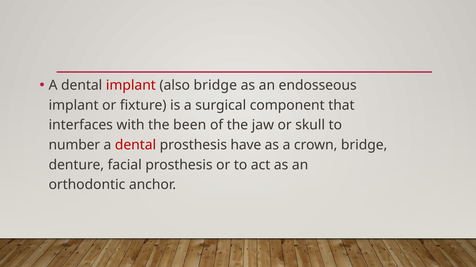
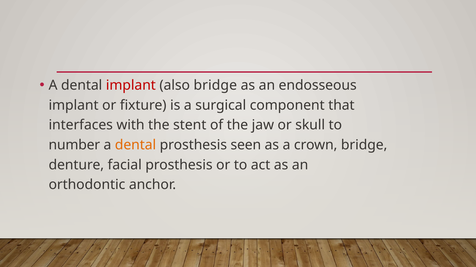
been: been -> stent (190, 125)
dental colour: red -> orange (136, 145)
have: have -> seen (246, 145)
